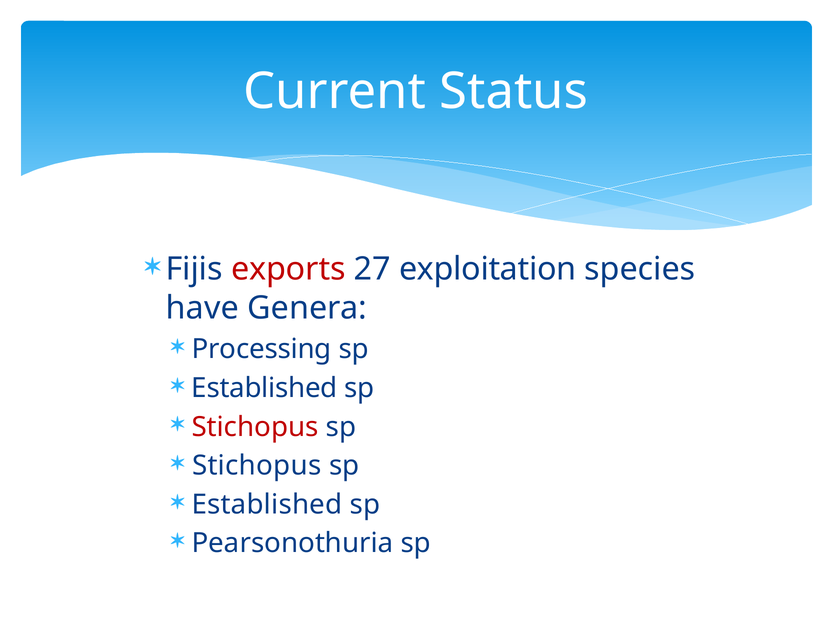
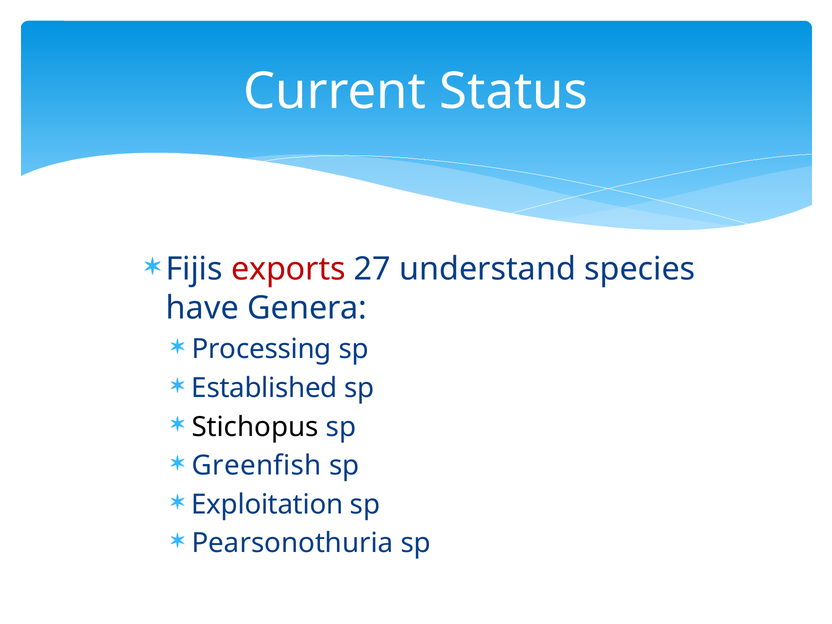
exploitation: exploitation -> understand (488, 269)
Stichopus colour: red -> black (255, 427)
Stichopus: Stichopus -> Greenfish (257, 466)
Established: Established -> Exploitation (267, 504)
